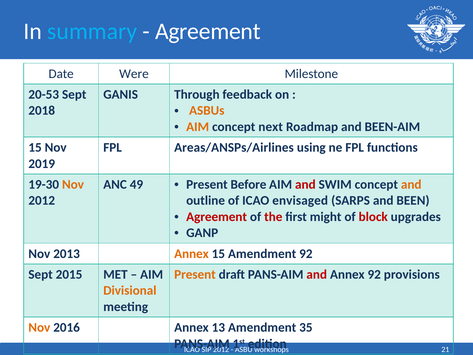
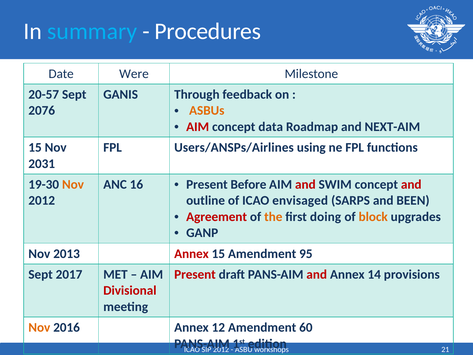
Agreement: Agreement -> Procedures (208, 31)
20-53: 20-53 -> 20-57 (44, 94)
2018: 2018 -> 2076 (42, 111)
AIM colour: orange -> red (198, 127)
next: next -> data (271, 127)
BEEN-AIM: BEEN-AIM -> NEXT-AIM (392, 127)
Areas/ANSPs/Airlines: Areas/ANSPs/Airlines -> Users/ANSPs/Airlines (234, 147)
2019: 2019 -> 2031 (42, 164)
49: 49 -> 16 (136, 184)
and colour: orange -> red (411, 184)
the colour: red -> orange (273, 217)
might: might -> doing (326, 217)
block colour: red -> orange (373, 217)
Annex colour: orange -> red (191, 254)
Amendment 92: 92 -> 95 (306, 254)
2015: 2015 -> 2017 (69, 274)
Present colour: orange -> red (195, 274)
Annex 92: 92 -> 14 (374, 274)
Divisional colour: orange -> red (130, 290)
13: 13 -> 12 (218, 327)
35: 35 -> 60 (306, 327)
